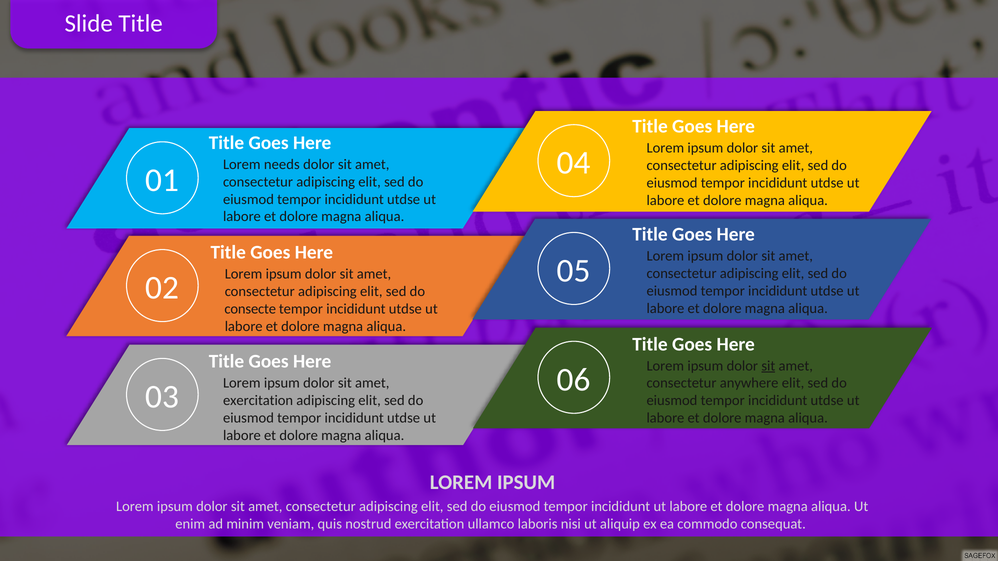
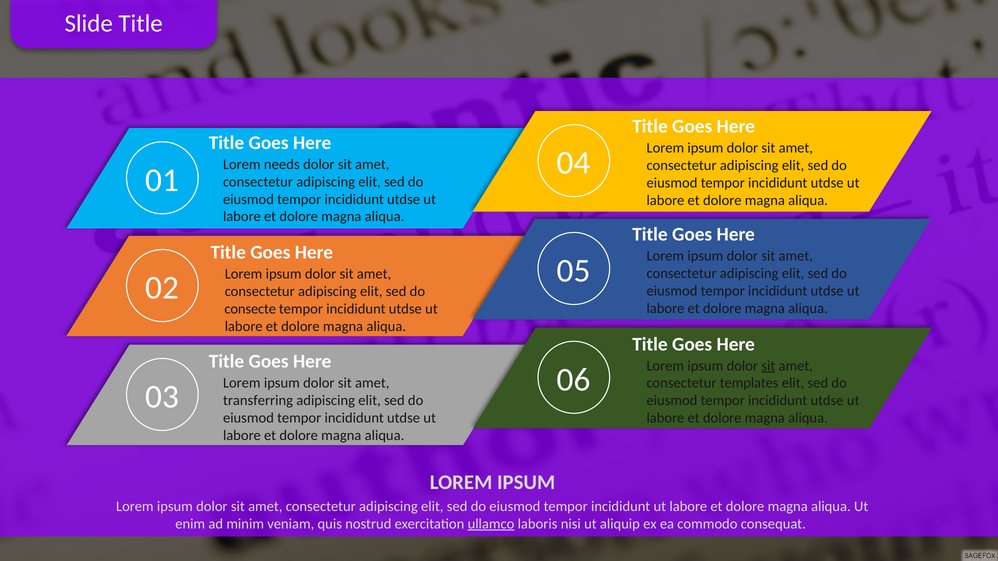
anywhere: anywhere -> templates (749, 383)
exercitation: exercitation -> transferring (258, 401)
ullamco underline: none -> present (491, 524)
